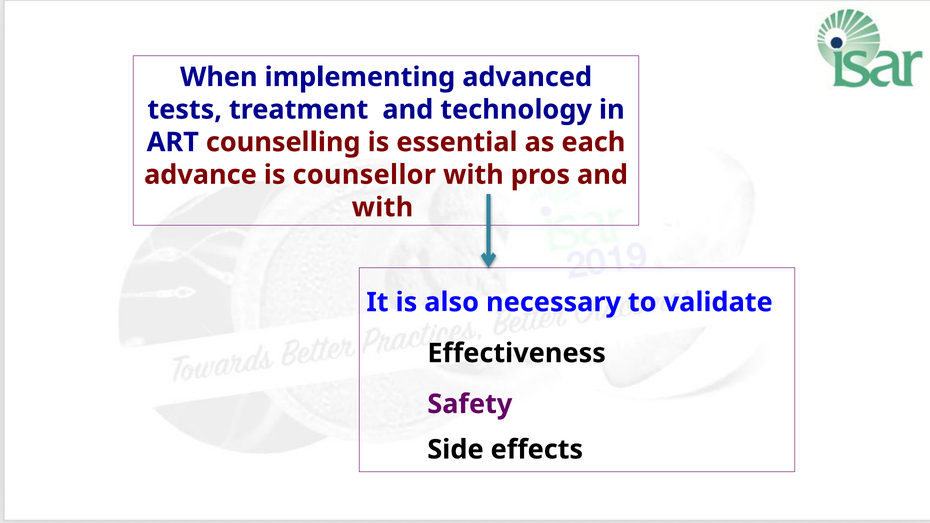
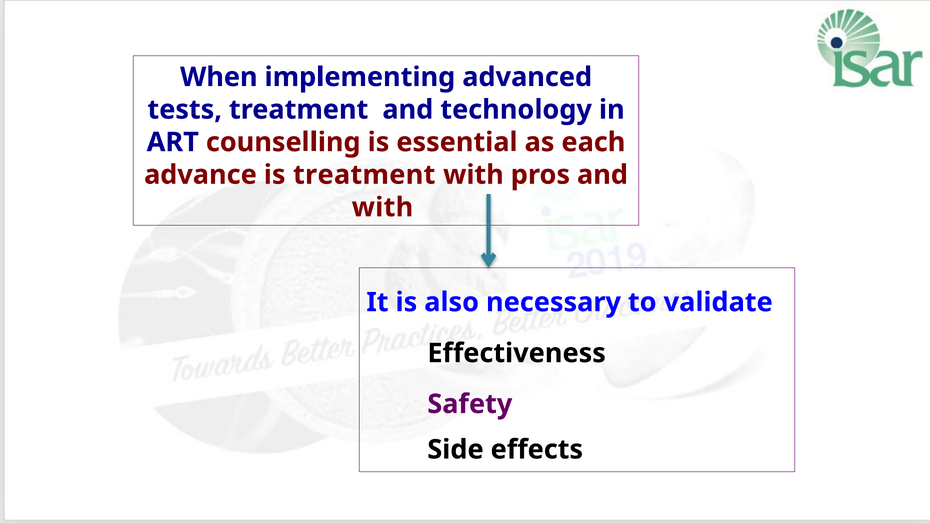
is counsellor: counsellor -> treatment (364, 175)
